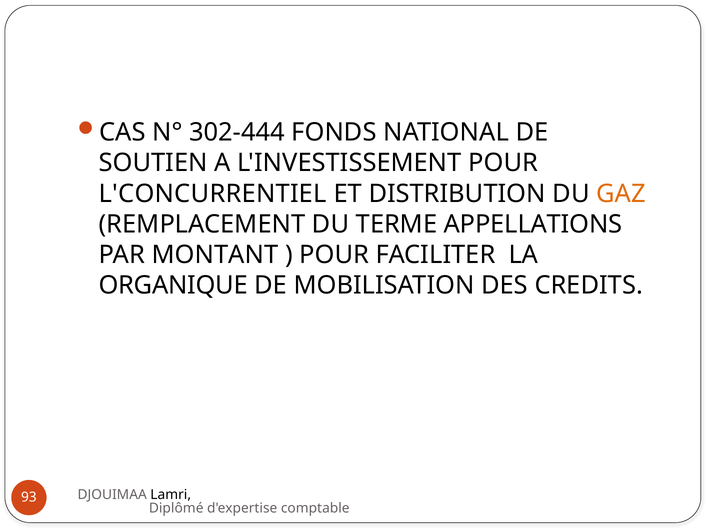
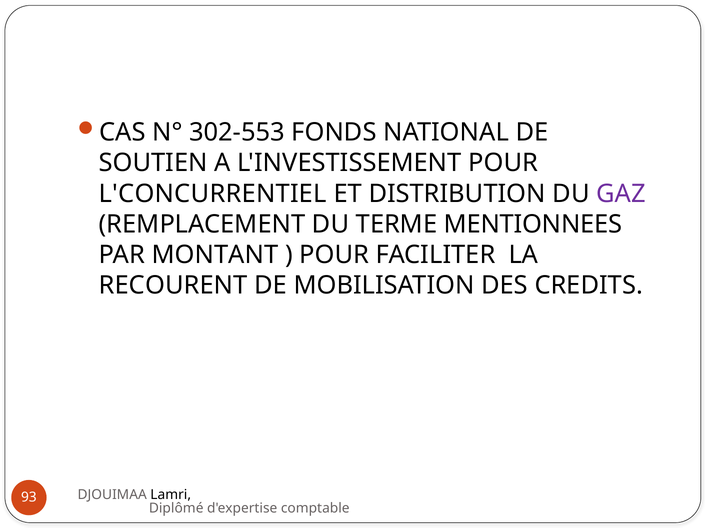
302-444: 302-444 -> 302-553 (237, 132)
GAZ colour: orange -> purple (621, 193)
APPELLATIONS: APPELLATIONS -> MENTIONNEES (533, 224)
ORGANIQUE: ORGANIQUE -> RECOURENT (173, 285)
